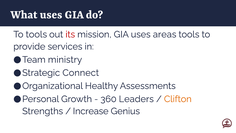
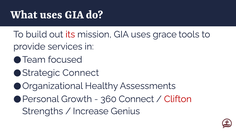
To tools: tools -> build (36, 34)
areas: areas -> grace (165, 34)
ministry: ministry -> focused (65, 60)
360 Leaders: Leaders -> Connect (136, 99)
Clifton colour: orange -> red (178, 99)
